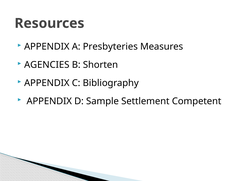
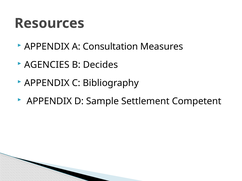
Presbyteries: Presbyteries -> Consultation (110, 47)
Shorten: Shorten -> Decides (100, 65)
